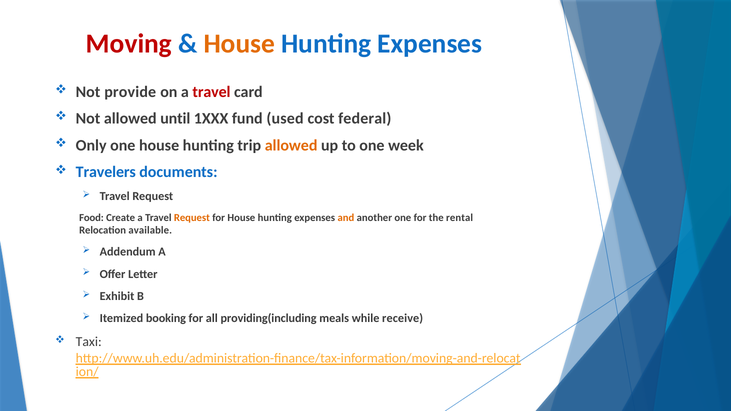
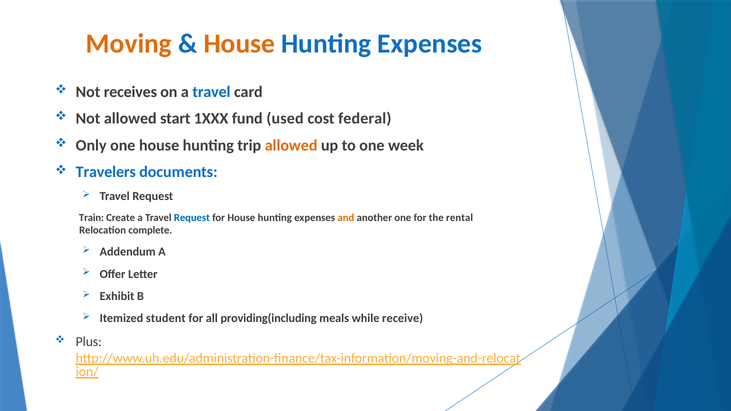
Moving colour: red -> orange (129, 44)
provide: provide -> receives (130, 92)
travel colour: red -> blue (212, 92)
until: until -> start (175, 119)
Food: Food -> Train (91, 218)
Request colour: orange -> blue (192, 218)
available: available -> complete (150, 230)
booking: booking -> student (166, 319)
Taxi: Taxi -> Plus (89, 342)
